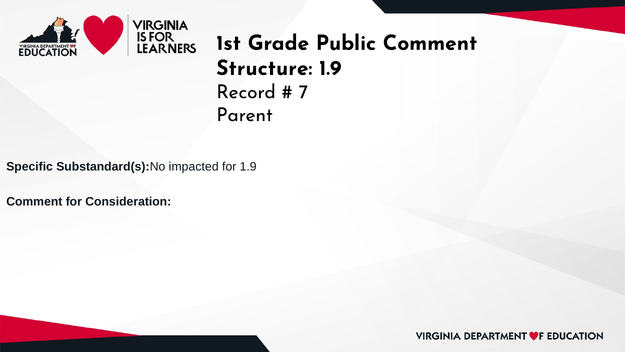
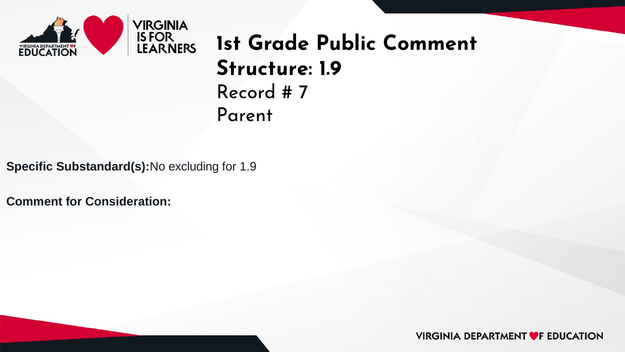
impacted: impacted -> excluding (194, 166)
